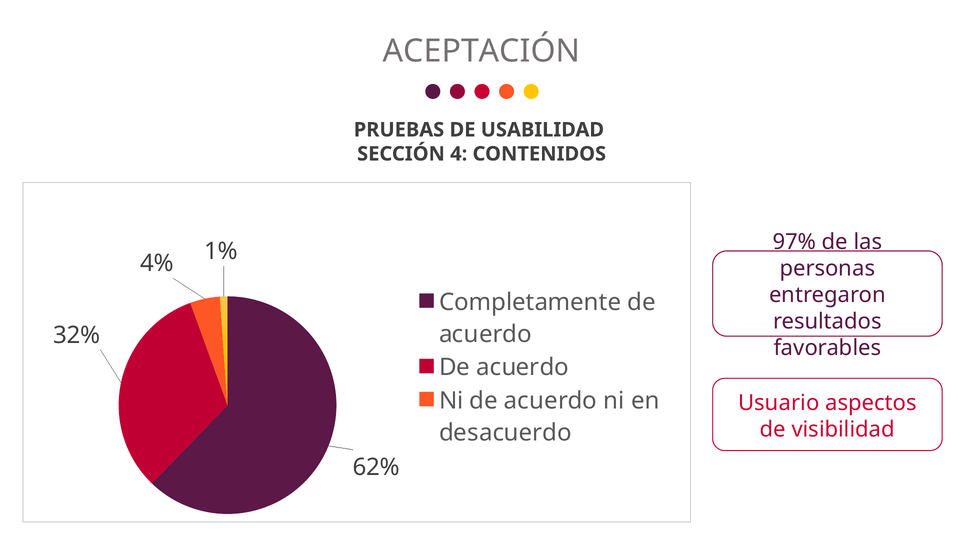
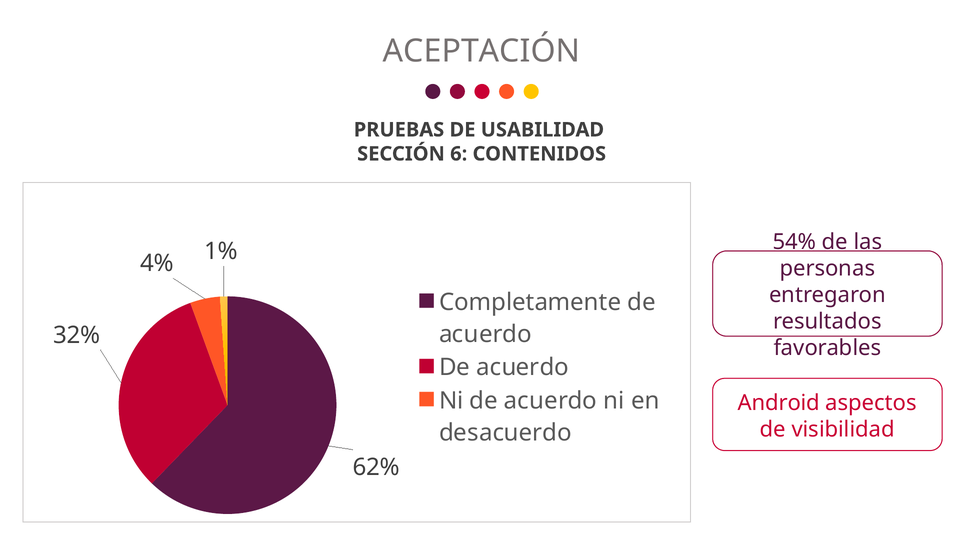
4: 4 -> 6 (459, 154)
97%: 97% -> 54% (794, 242)
Usuario: Usuario -> Android (779, 403)
